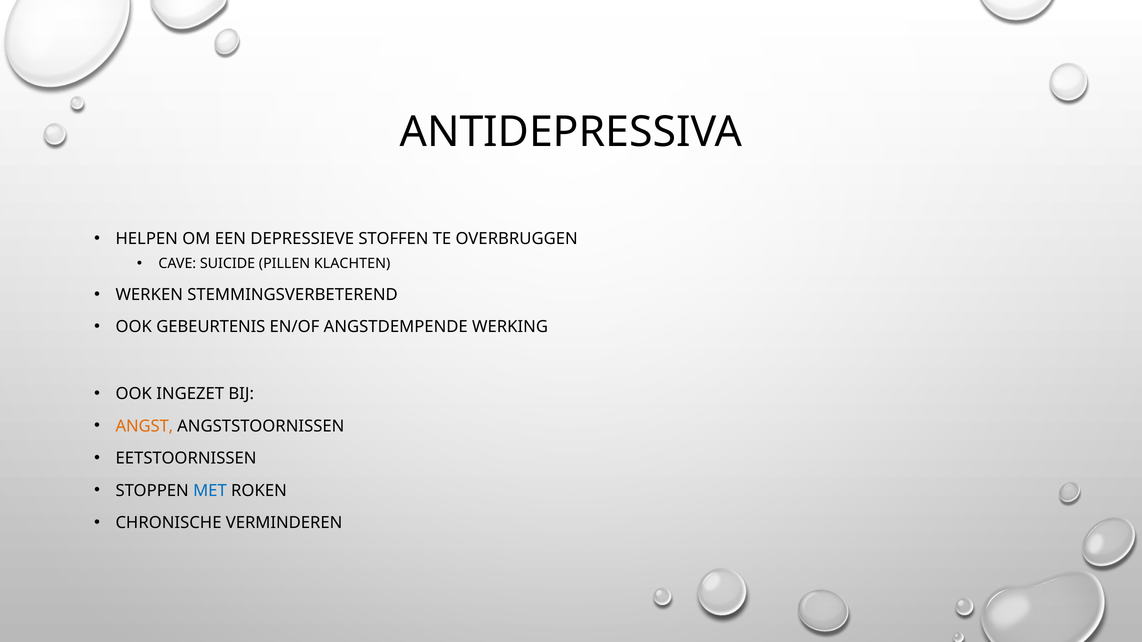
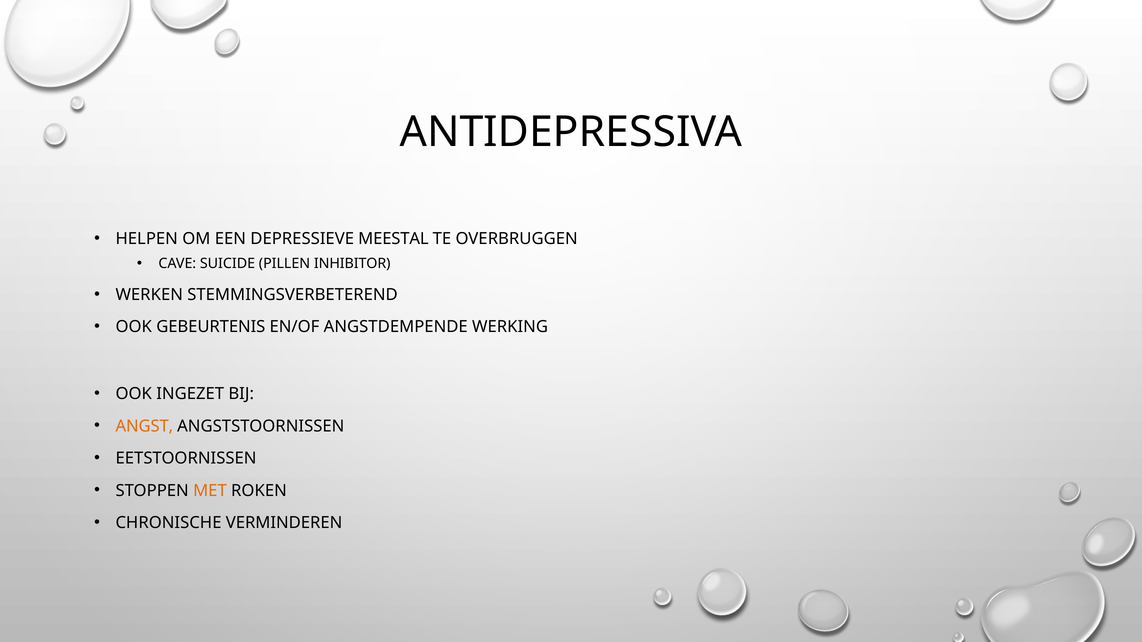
STOFFEN: STOFFEN -> MEESTAL (393, 239)
KLACHTEN: KLACHTEN -> INHIBITOR (352, 264)
MET colour: blue -> orange (210, 491)
